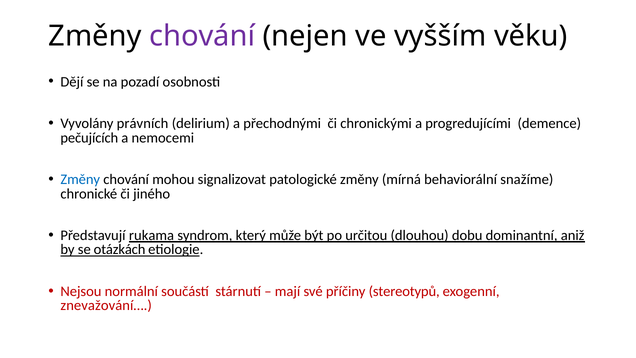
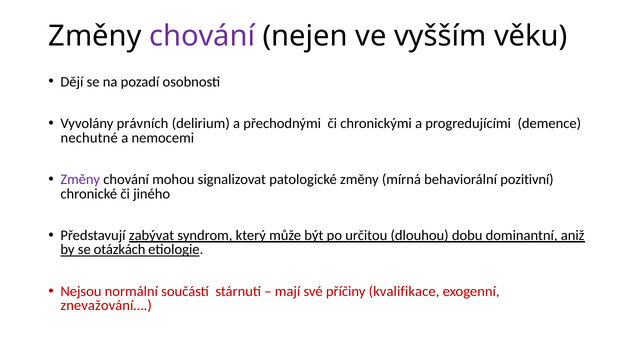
pečujících: pečujících -> nechutné (89, 138)
Změny colour: blue -> purple (80, 179)
snažíme: snažíme -> pozitivní (527, 179)
rukama: rukama -> zabývat (152, 235)
stereotypů: stereotypů -> kvalifikace (404, 291)
